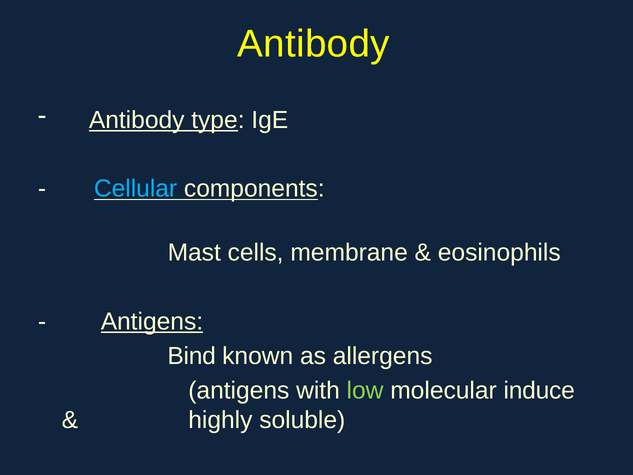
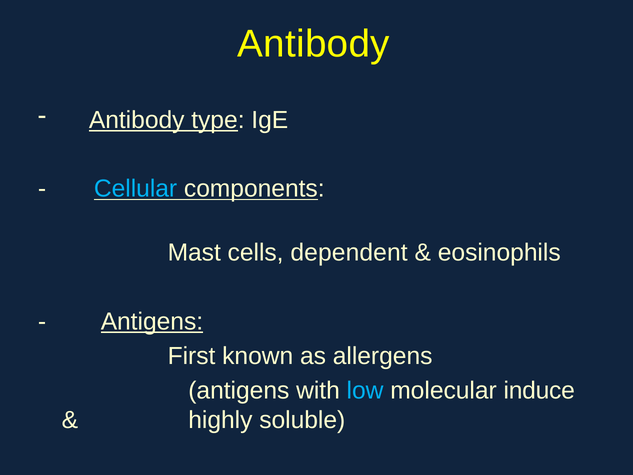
membrane: membrane -> dependent (349, 253)
Bind: Bind -> First (192, 356)
low colour: light green -> light blue (365, 390)
